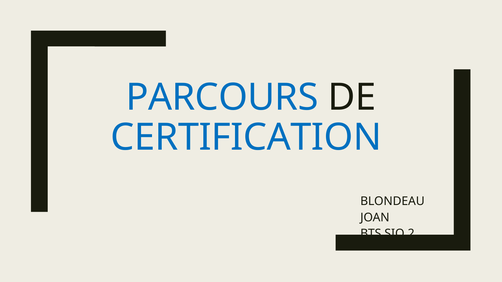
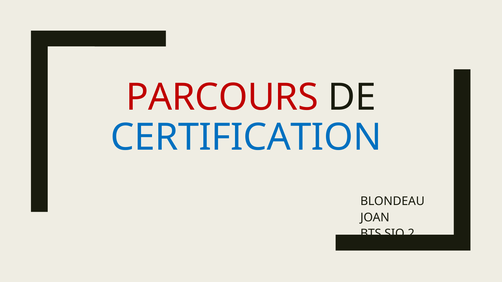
PARCOURS colour: blue -> red (222, 97)
